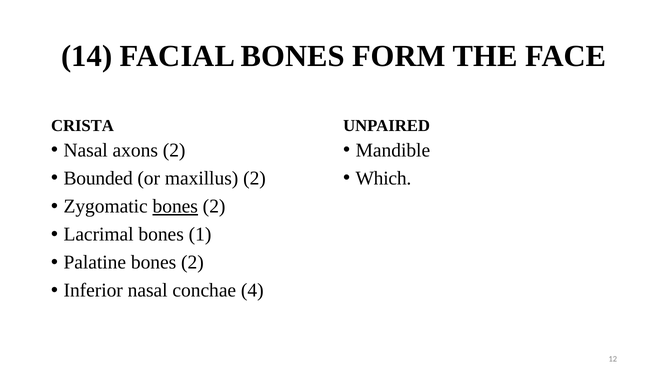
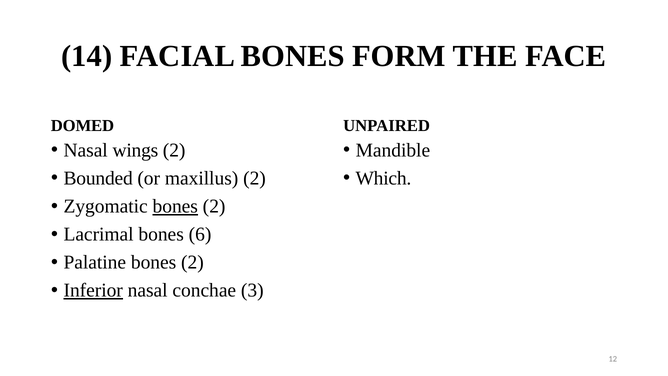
CRISTA: CRISTA -> DOMED (82, 126)
axons: axons -> wings (135, 150)
1: 1 -> 6 (200, 234)
Inferior underline: none -> present (93, 290)
4: 4 -> 3 (252, 290)
